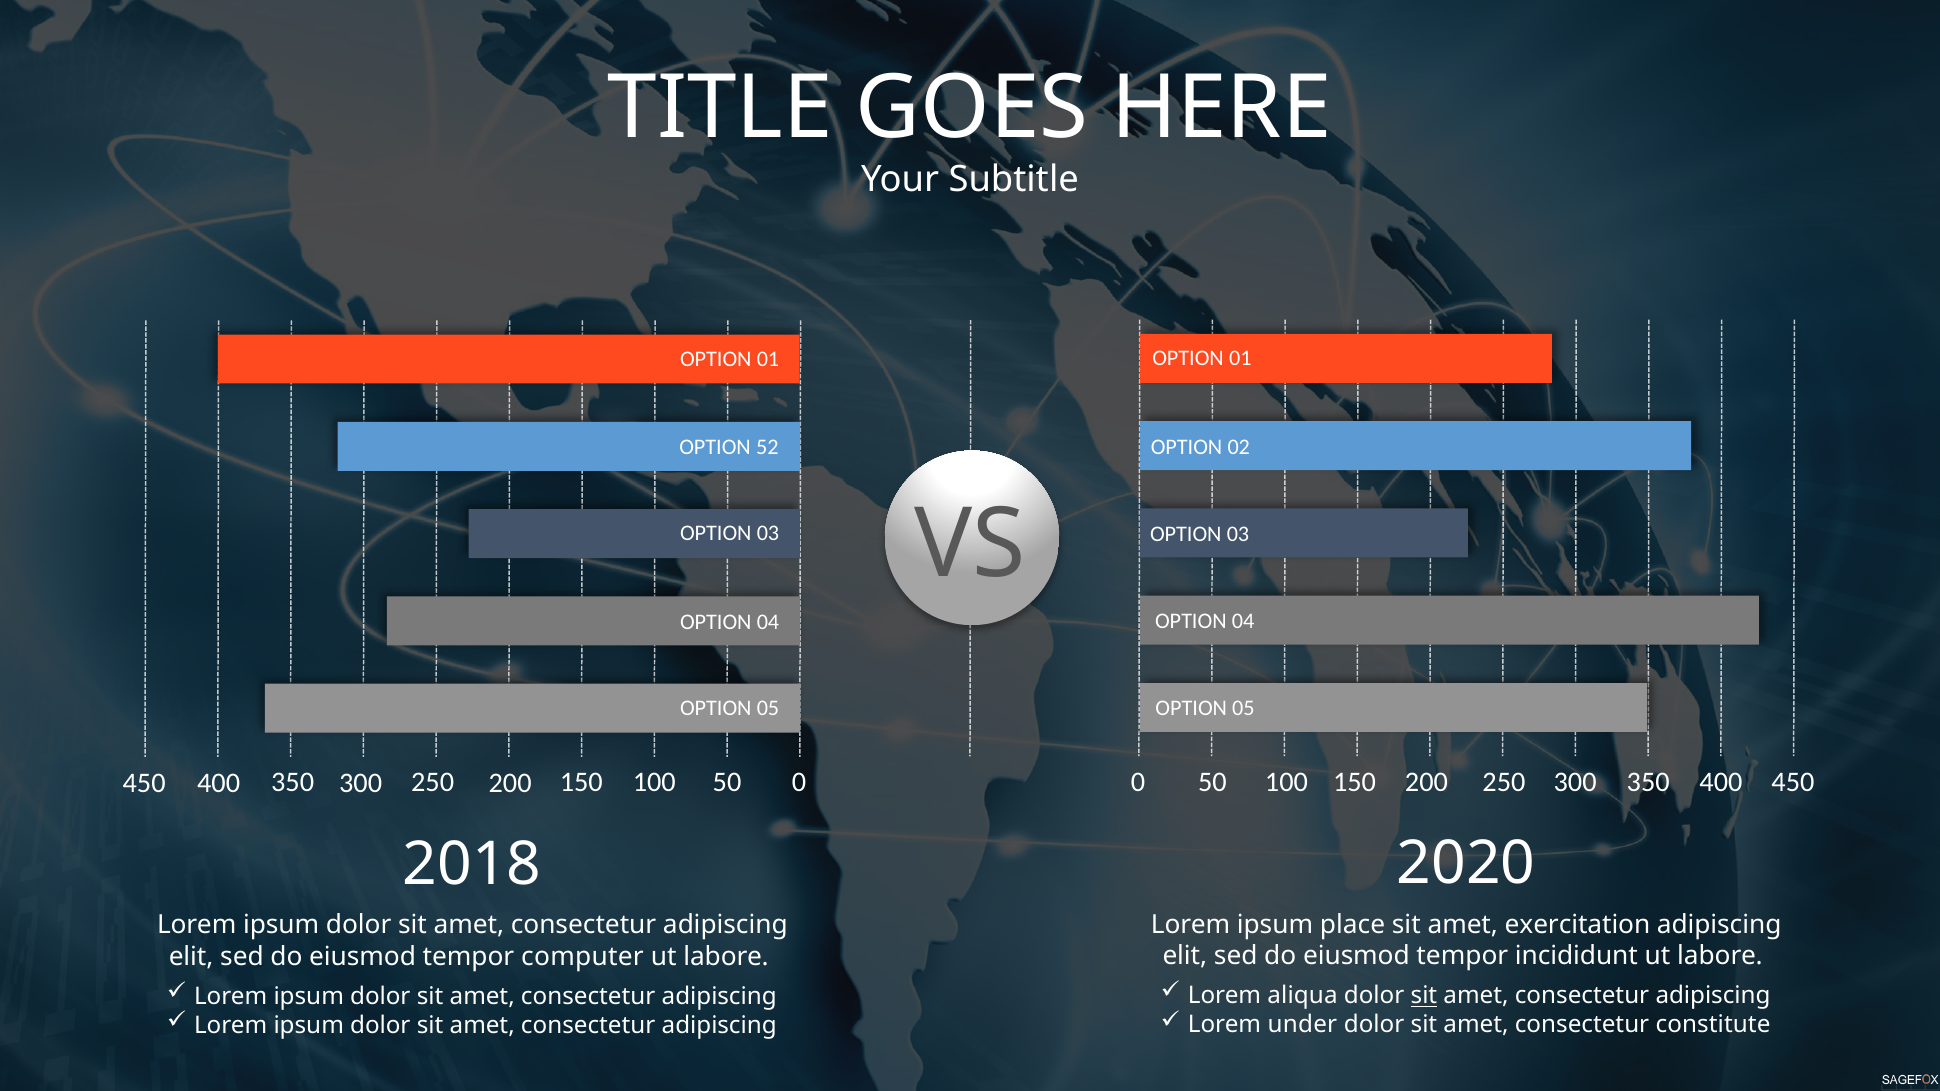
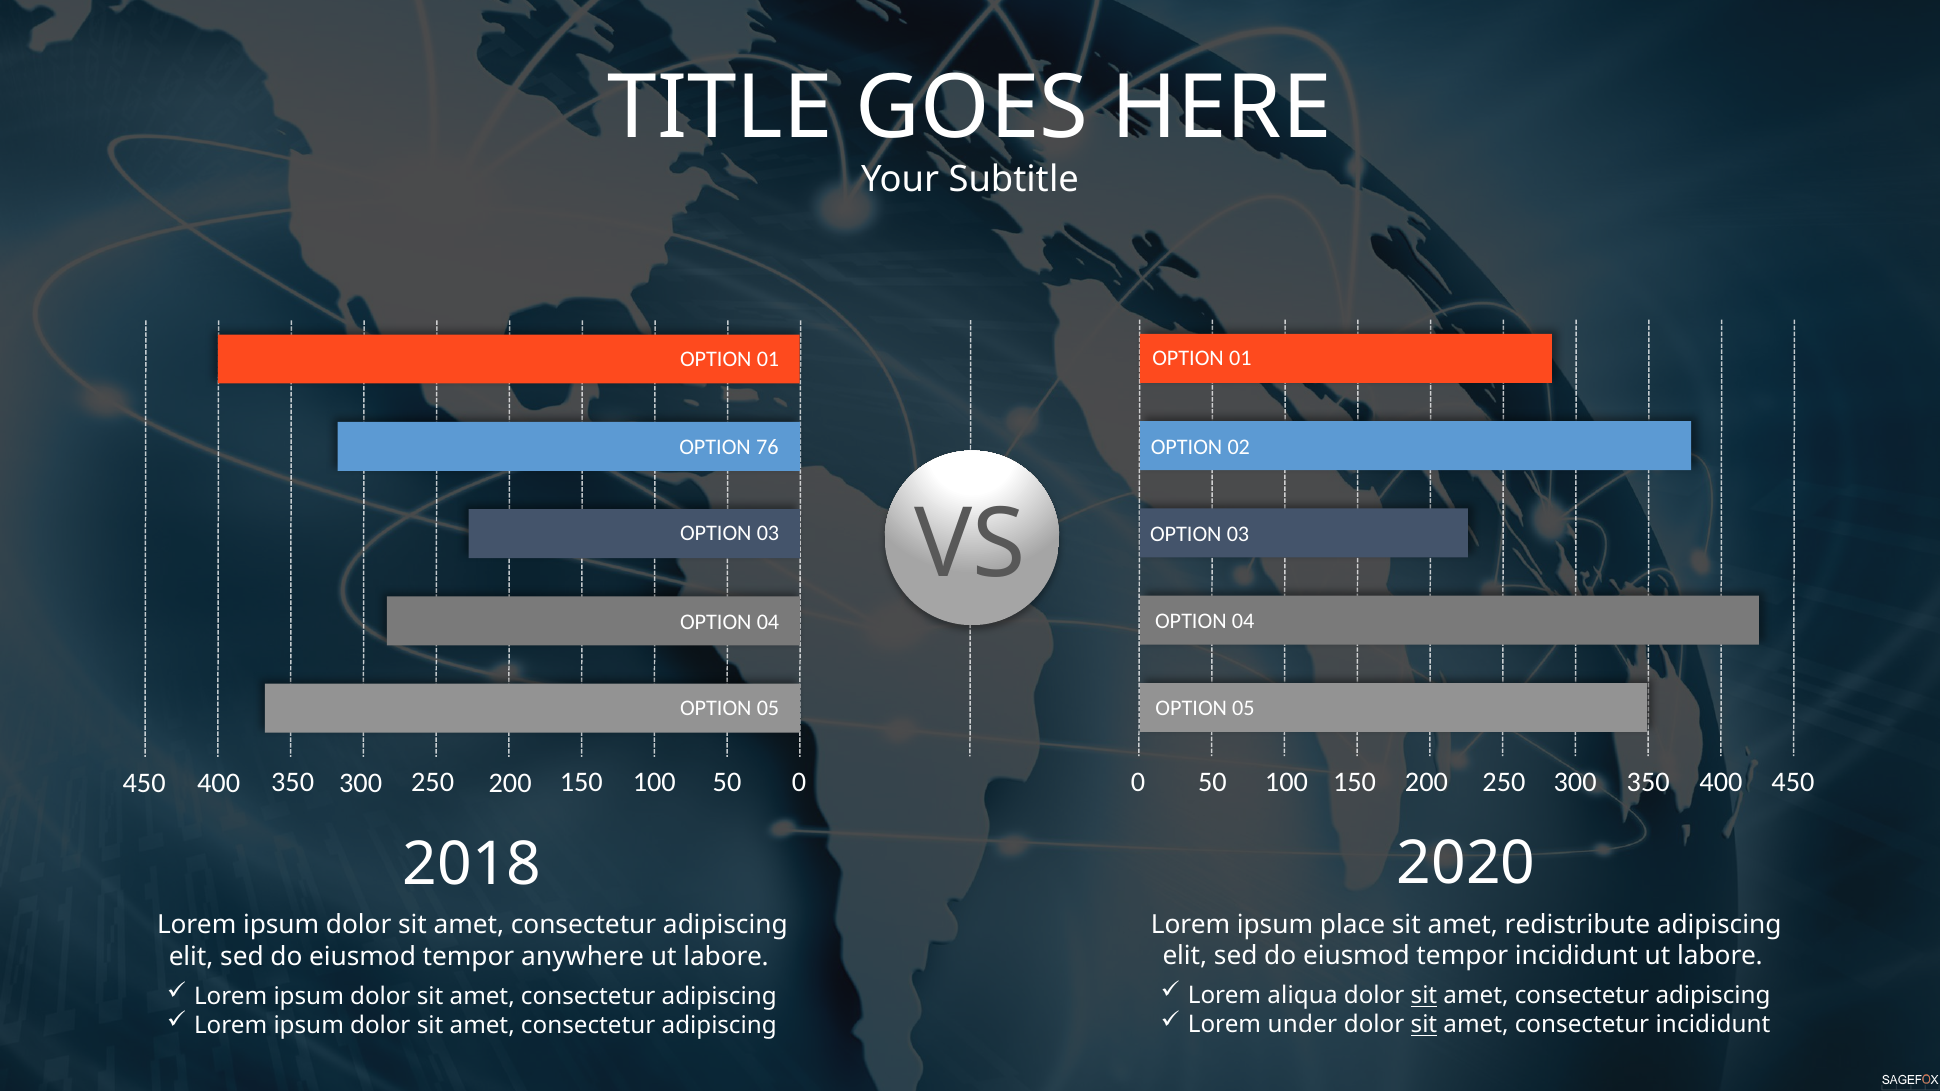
52: 52 -> 76 (767, 447)
exercitation: exercitation -> redistribute (1577, 925)
computer: computer -> anywhere (583, 957)
sit underline: none -> present (1424, 1025)
consectetur constitute: constitute -> incididunt (1713, 1025)
